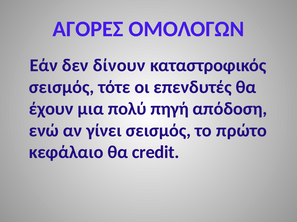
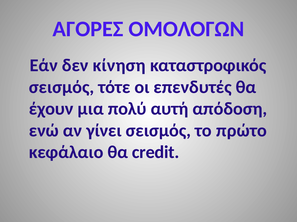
δίνουν: δίνουν -> κίνηση (119, 66)
πηγή: πηγή -> αυτή (169, 109)
